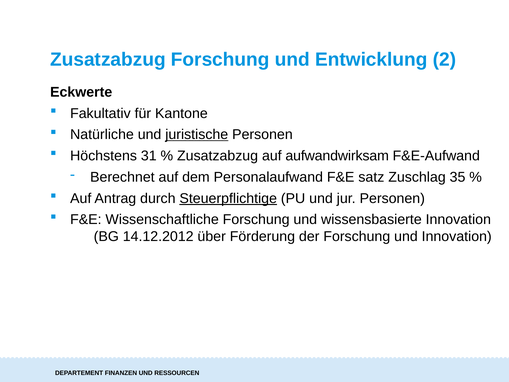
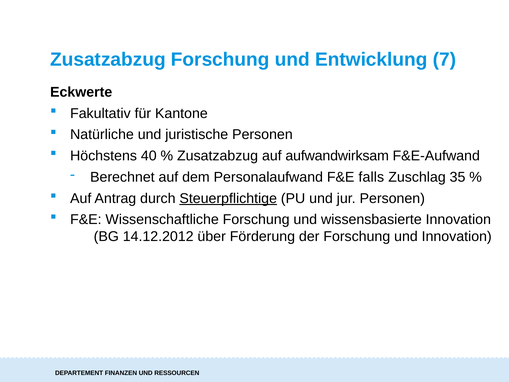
2: 2 -> 7 (444, 59)
juristische underline: present -> none (197, 135)
31: 31 -> 40 (149, 156)
satz: satz -> falls (371, 177)
